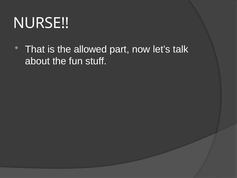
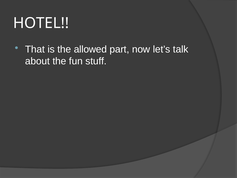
NURSE: NURSE -> HOTEL (41, 23)
